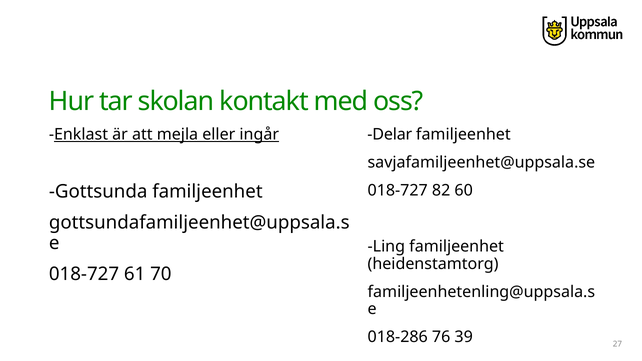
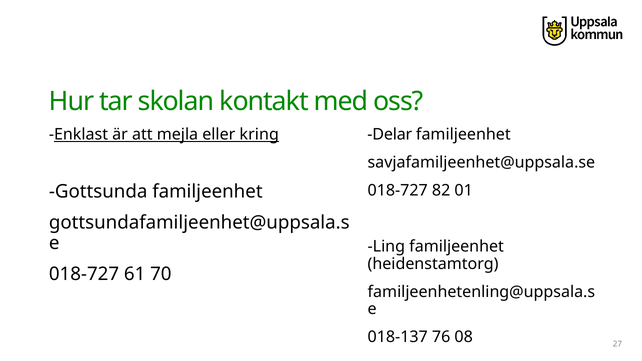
ingår: ingår -> kring (259, 134)
60: 60 -> 01 (464, 190)
018-286: 018-286 -> 018-137 (398, 337)
39: 39 -> 08 (464, 337)
